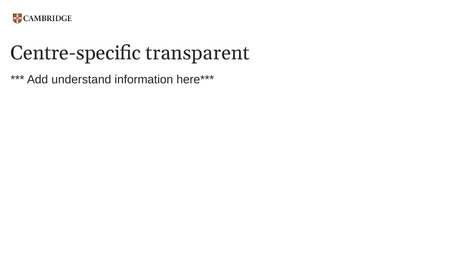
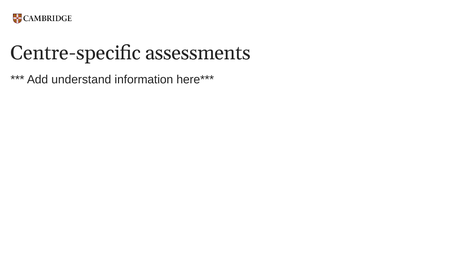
transparent: transparent -> assessments (198, 53)
